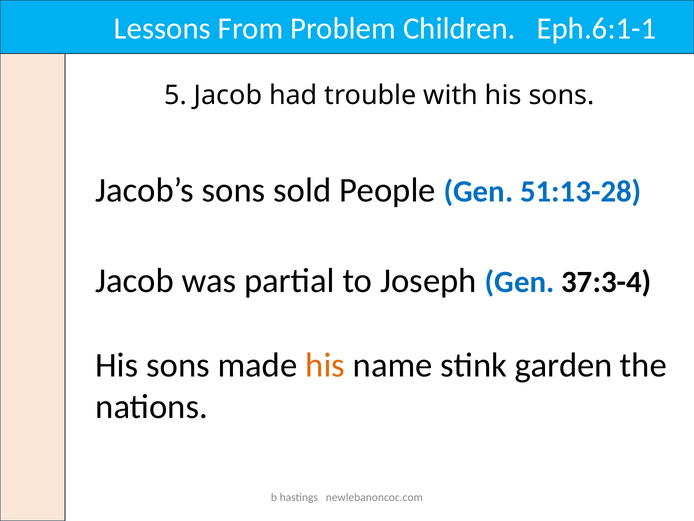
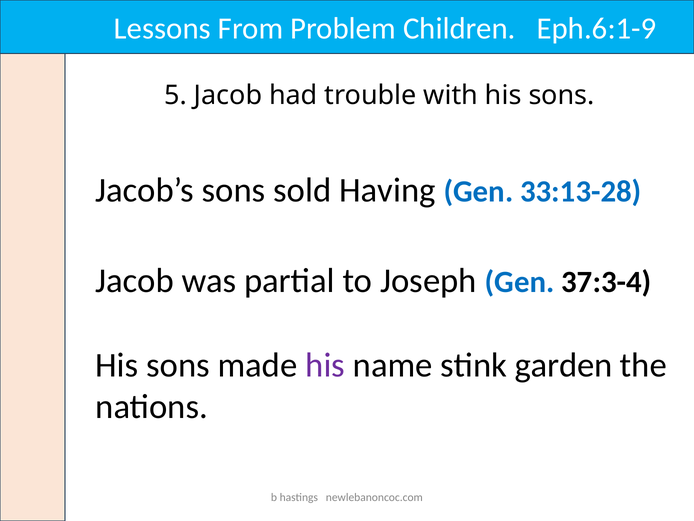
Eph.6:1-1: Eph.6:1-1 -> Eph.6:1-9 (597, 29)
People: People -> Having (387, 190)
51:13-28: 51:13-28 -> 33:13-28 (581, 191)
his colour: orange -> purple (325, 365)
